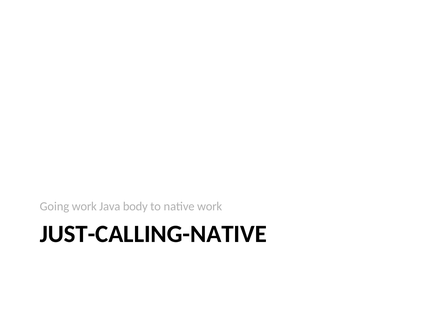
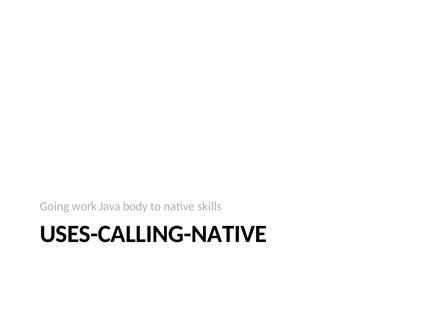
native work: work -> skills (210, 206)
JUST-CALLING-NATIVE: JUST-CALLING-NATIVE -> USES-CALLING-NATIVE (153, 234)
